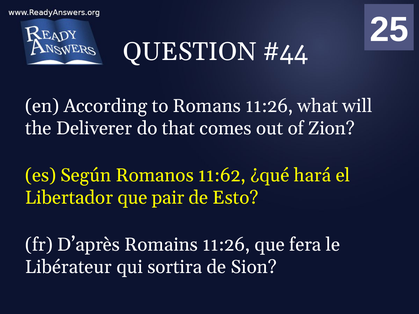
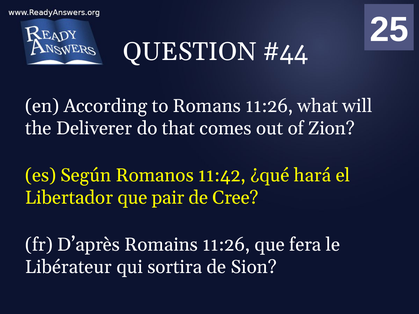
11:62: 11:62 -> 11:42 (222, 175)
Esto: Esto -> Cree (236, 198)
